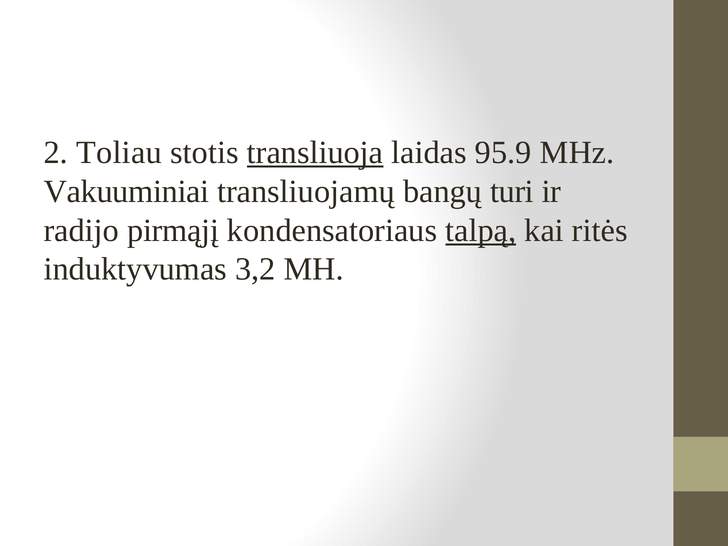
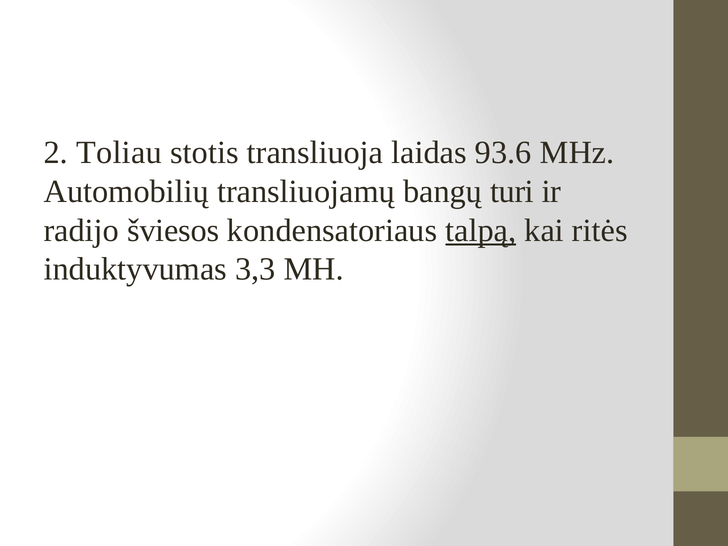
transliuoja underline: present -> none (315, 153)
95.9: 95.9 -> 93.6 (503, 153)
Vakuuminiai: Vakuuminiai -> Automobilių (126, 192)
pirmąjį: pirmąjį -> šviesos (173, 230)
3,2: 3,2 -> 3,3 (255, 269)
